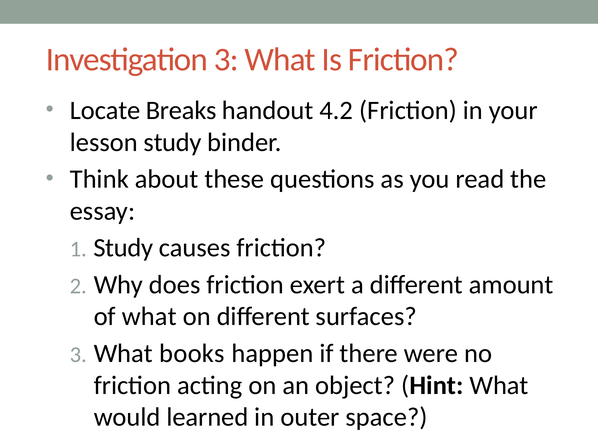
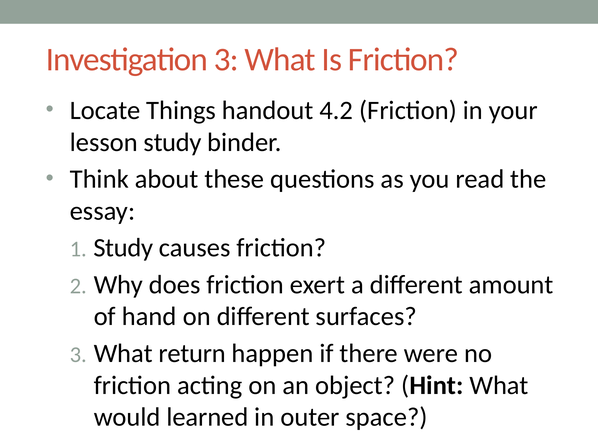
Breaks: Breaks -> Things (181, 110)
of what: what -> hand (149, 317)
books: books -> return (192, 354)
